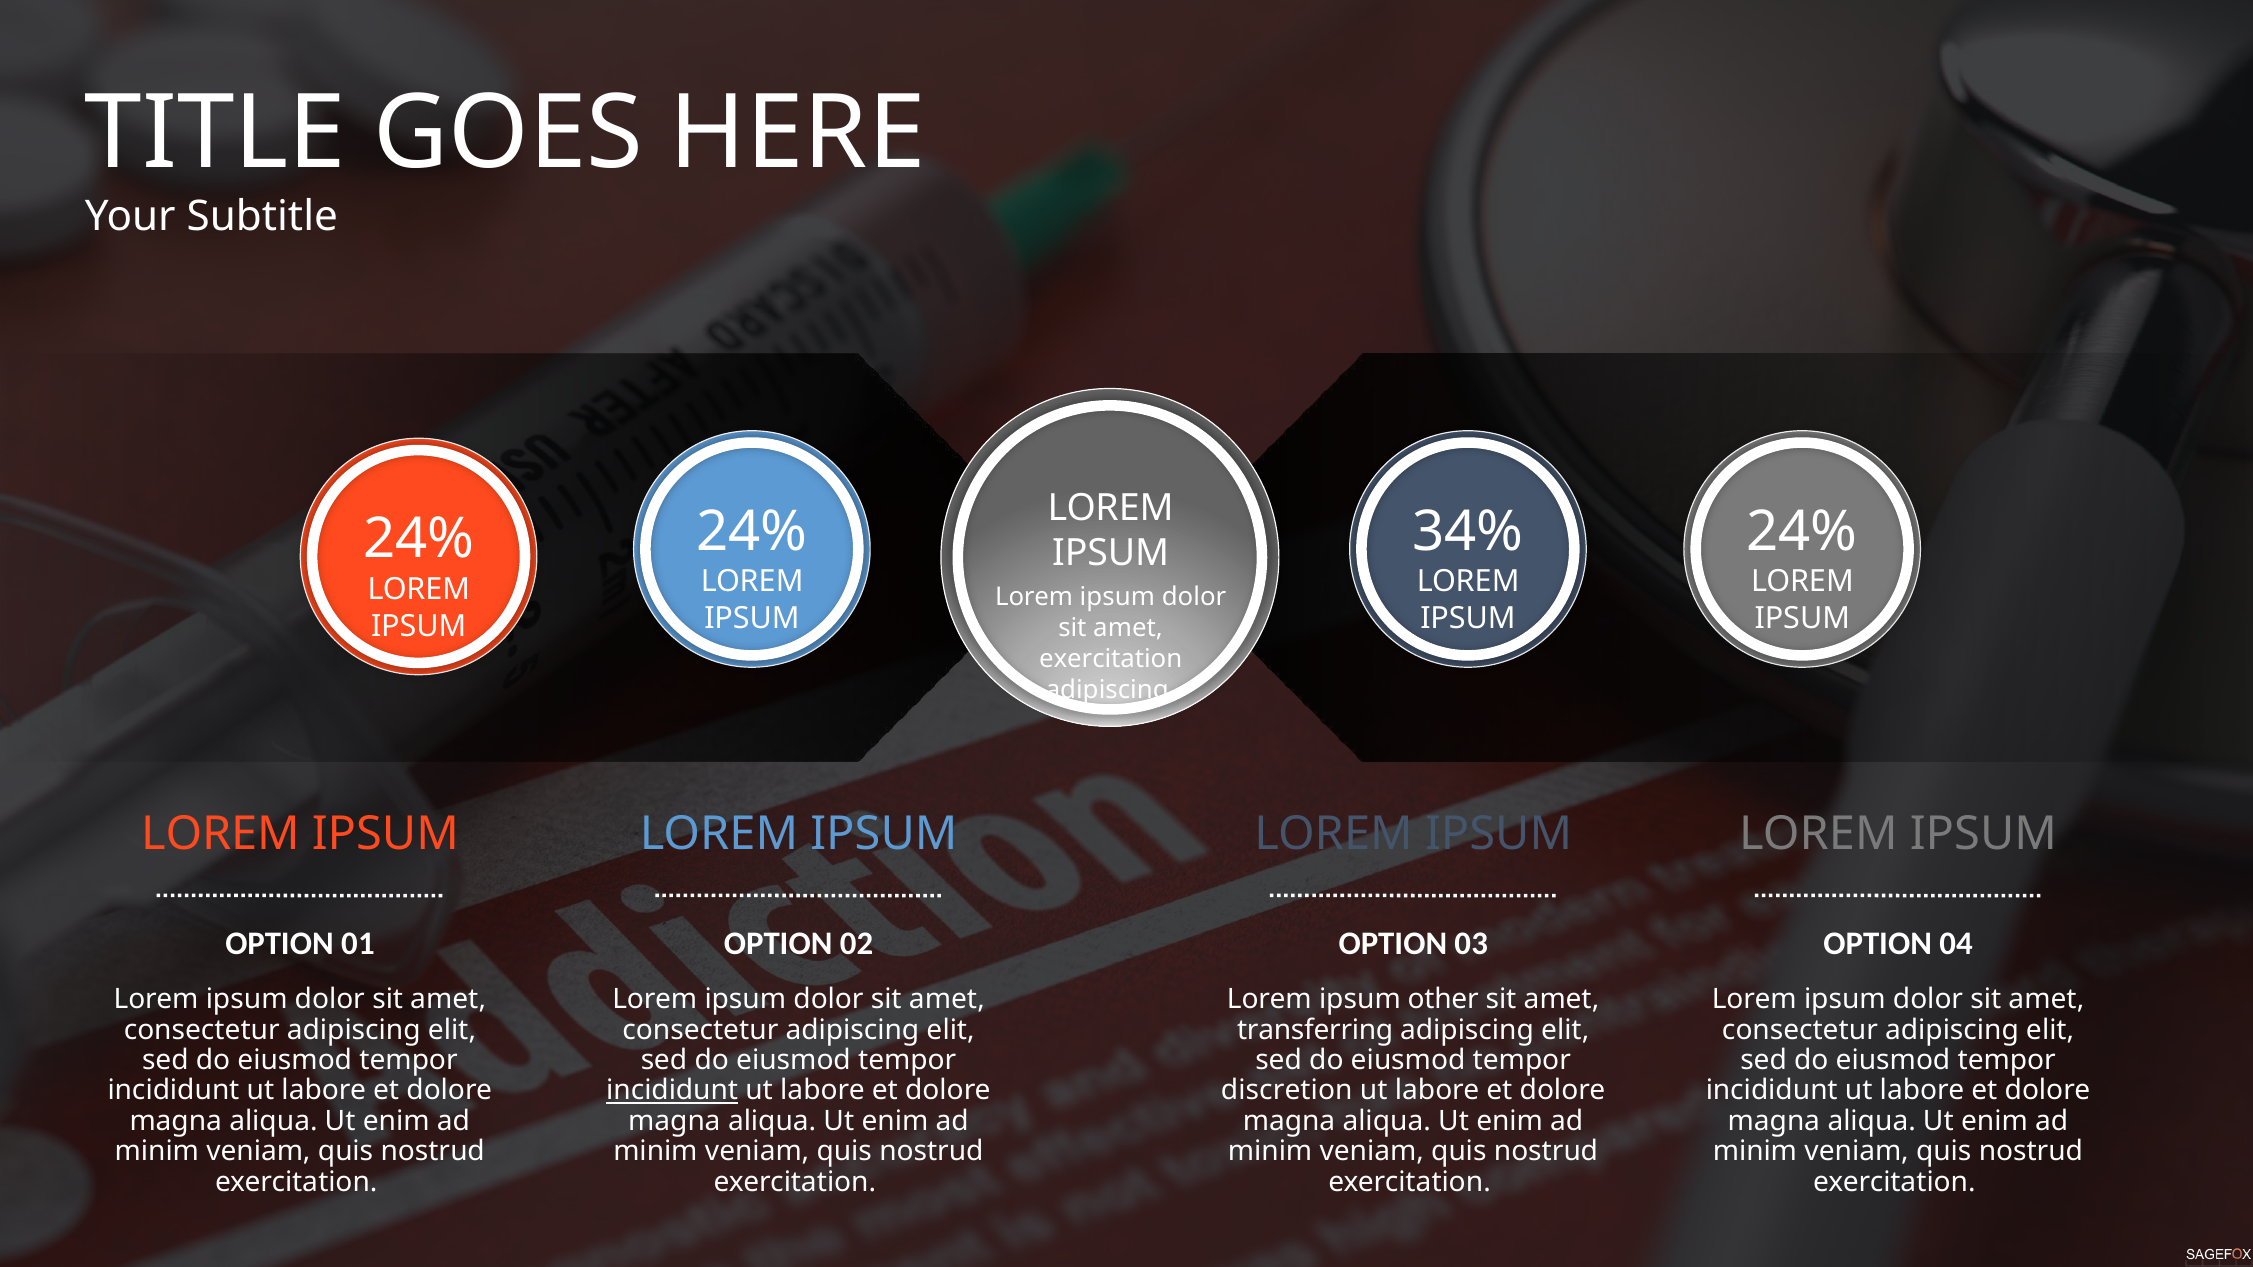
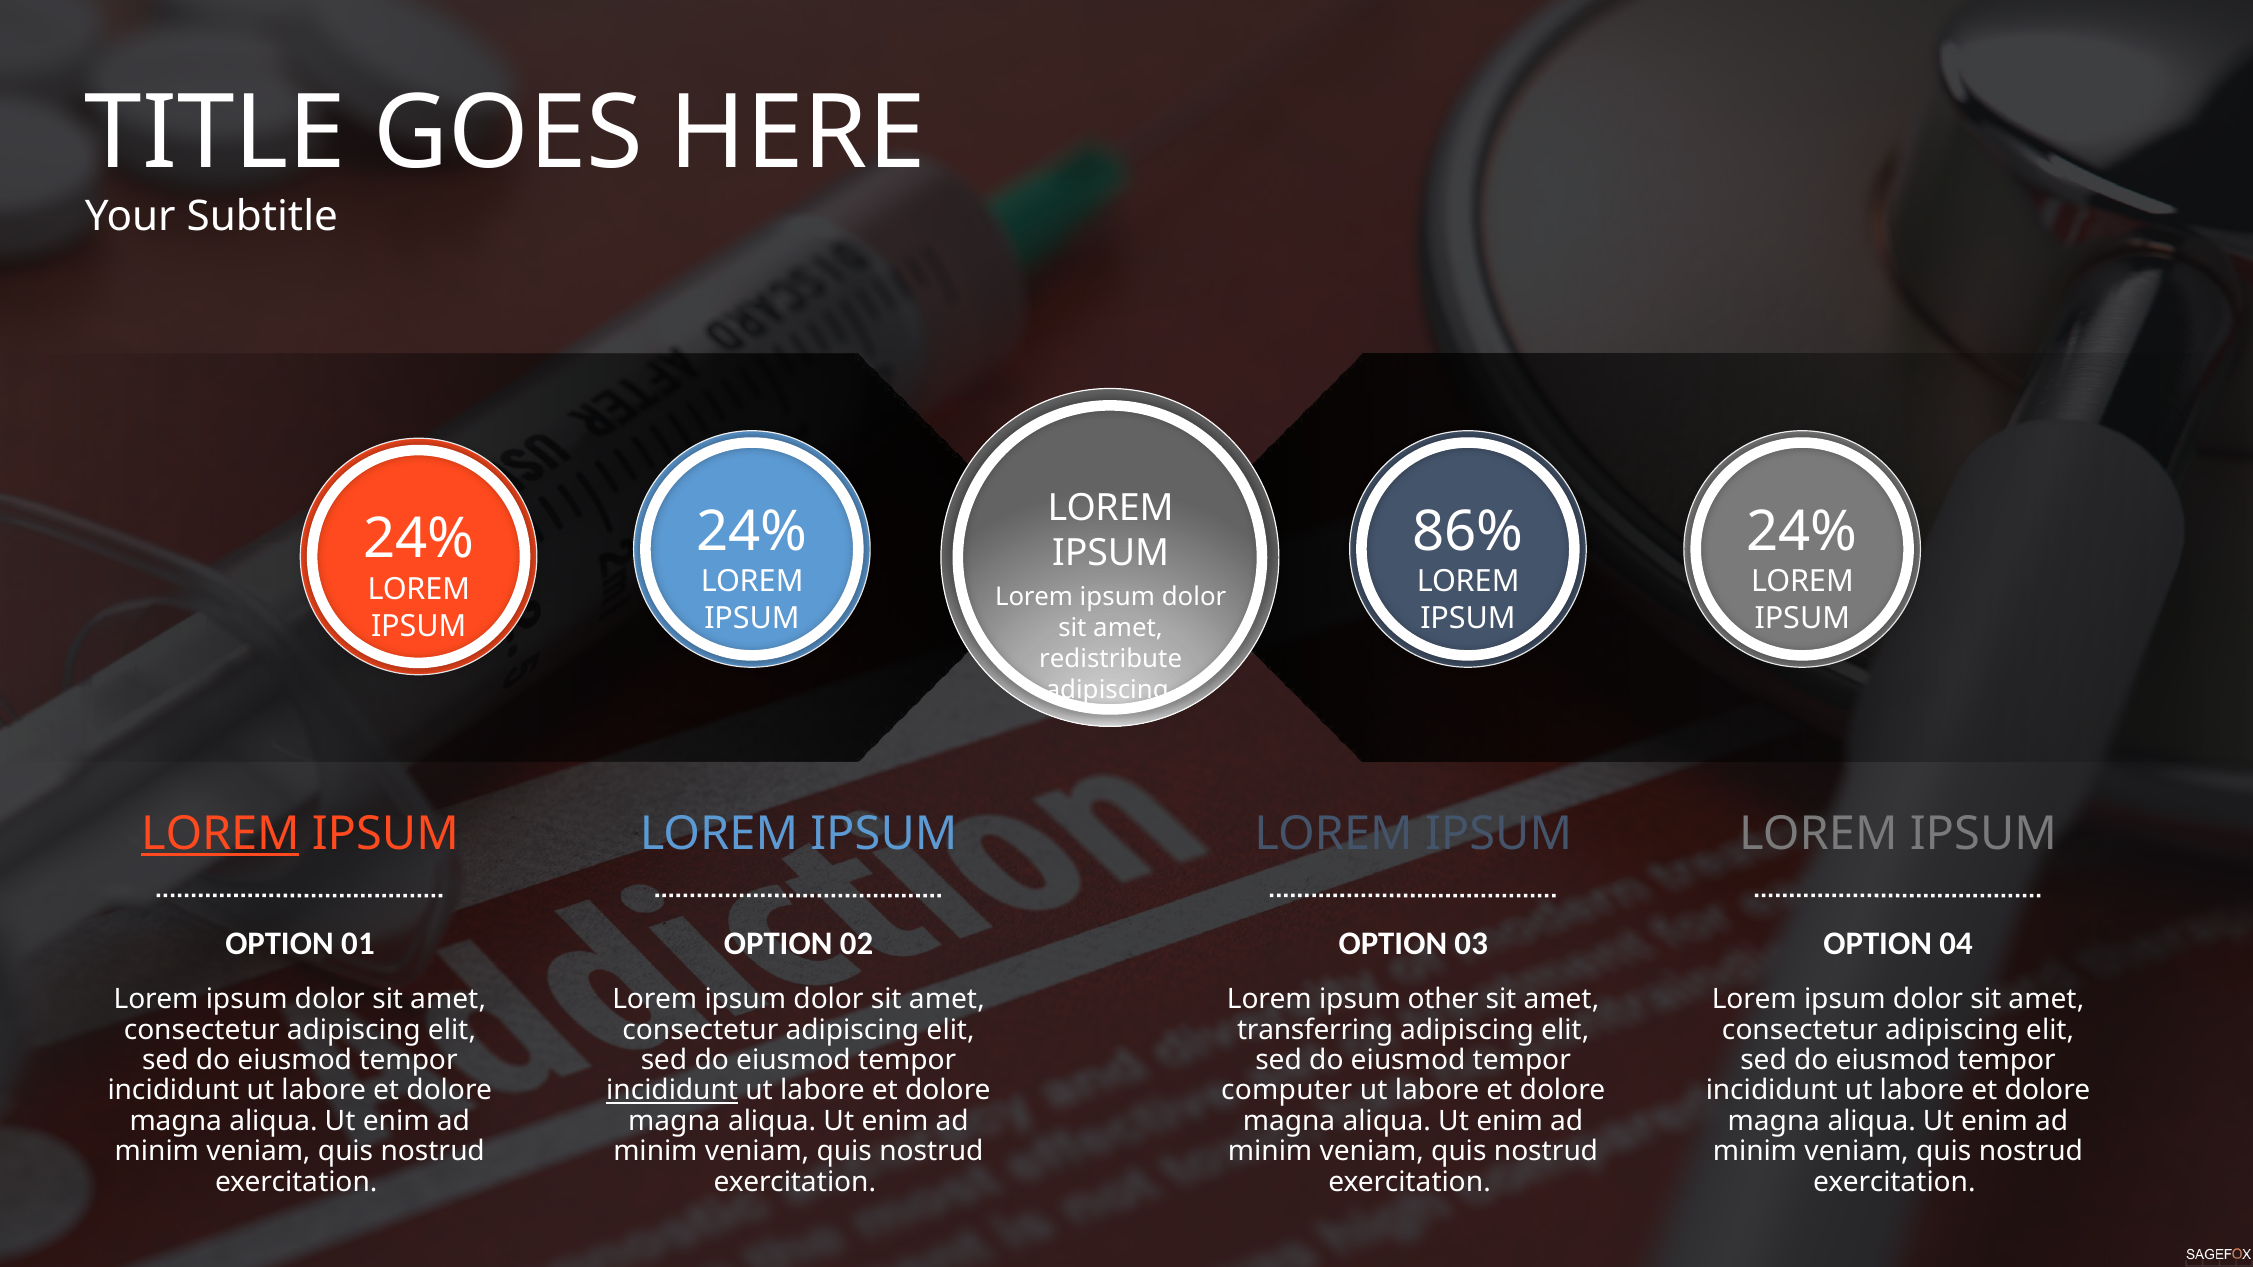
34%: 34% -> 86% (1468, 532)
exercitation: exercitation -> redistribute (1111, 659)
LOREM underline: none -> present (220, 834)
discretion: discretion -> computer (1287, 1091)
